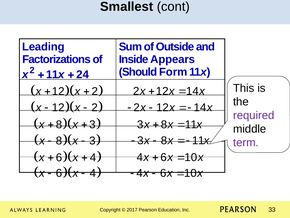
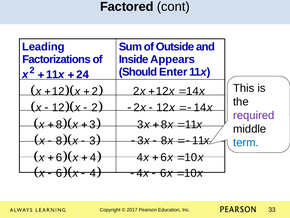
Smallest: Smallest -> Factored (127, 7)
Form: Form -> Enter (173, 72)
term colour: purple -> blue (246, 142)
